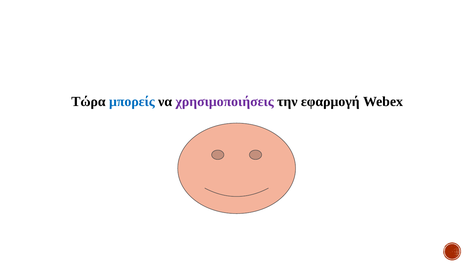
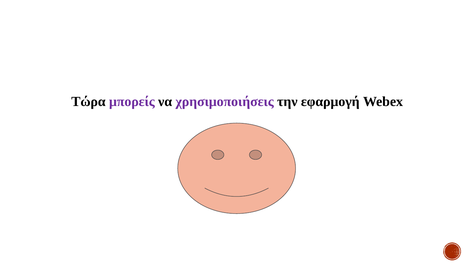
μπορείς colour: blue -> purple (132, 101)
